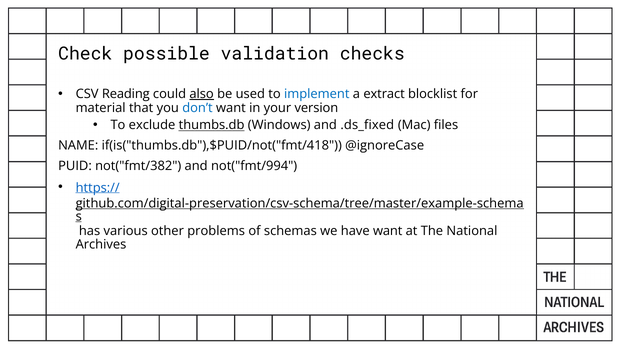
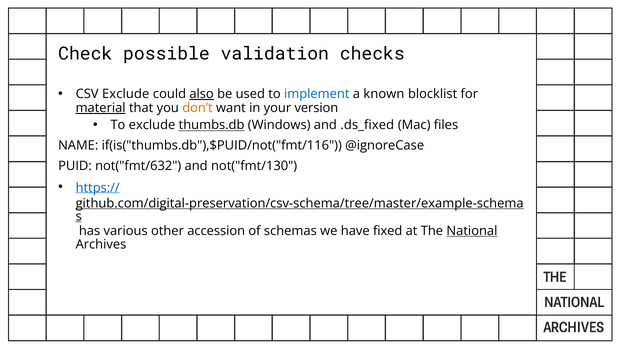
CSV Reading: Reading -> Exclude (126, 94)
extract: extract -> known (384, 94)
material underline: none -> present (101, 108)
don’t colour: blue -> orange (197, 108)
if(is("thumbs.db"),$PUID/not("fmt/418: if(is("thumbs.db"),$PUID/not("fmt/418 -> if(is("thumbs.db"),$PUID/not("fmt/116 (222, 145)
not("fmt/382: not("fmt/382 -> not("fmt/632 (138, 166)
not("fmt/994: not("fmt/994 -> not("fmt/130 (254, 166)
problems: problems -> accession (216, 231)
have want: want -> fixed (388, 231)
National underline: none -> present (472, 231)
